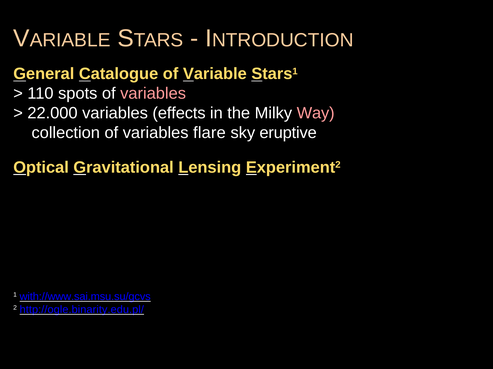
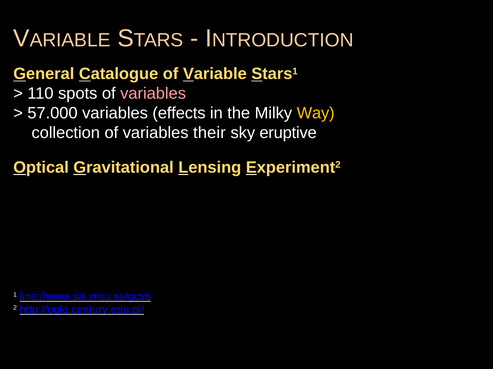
22.000: 22.000 -> 57.000 (52, 113)
Way colour: pink -> yellow (316, 113)
flare: flare -> their (209, 133)
with://www.sai.msu.su/gcvs: with://www.sai.msu.su/gcvs -> line://www.sai.msu.su/gcvs (85, 297)
http://ogle.binarity.edu.pl/: http://ogle.binarity.edu.pl/ -> http://ogle.century.edu.pl/ (82, 310)
